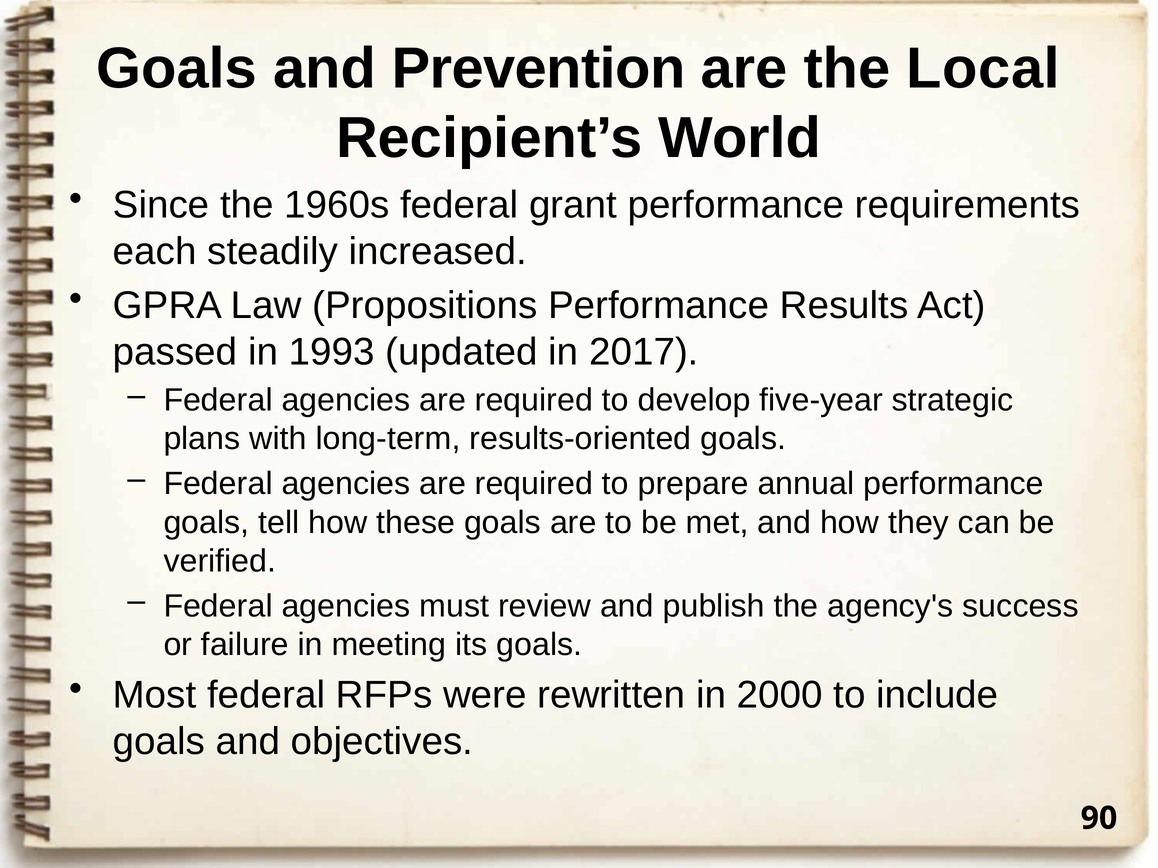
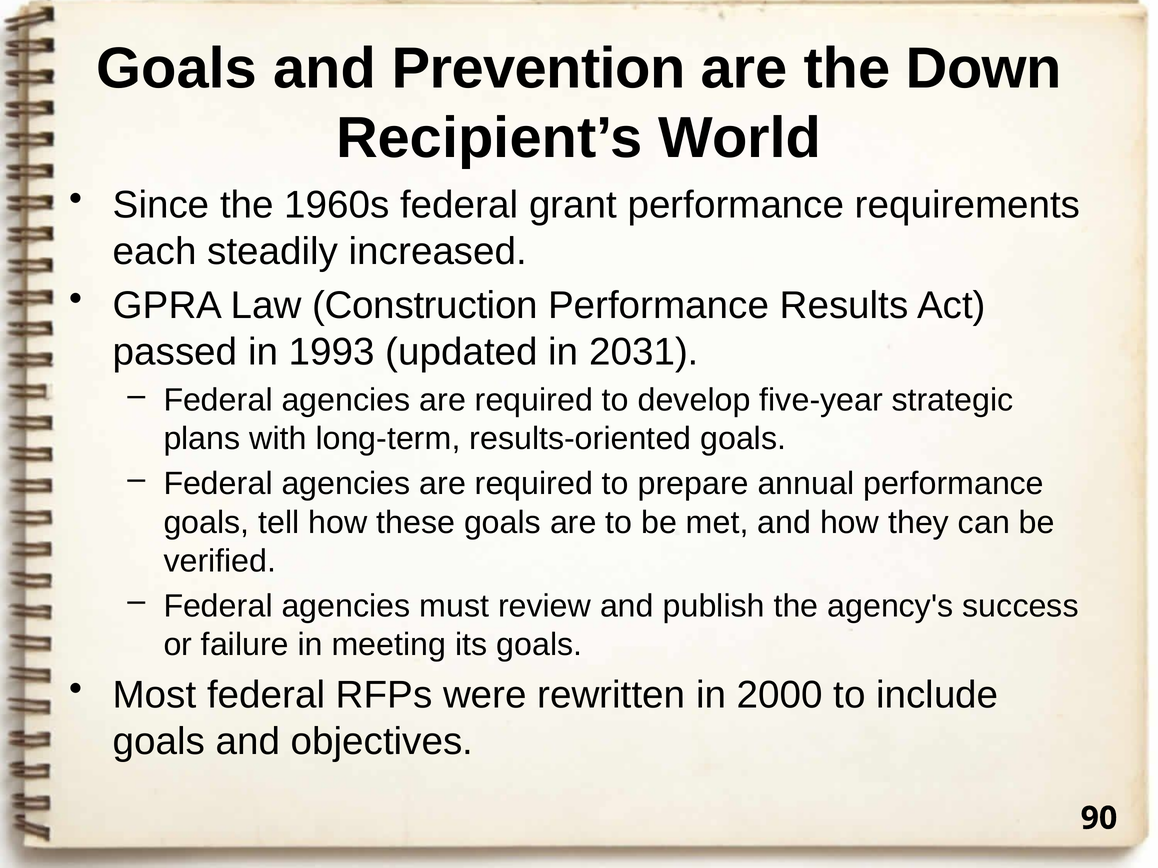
Local: Local -> Down (984, 69)
Propositions: Propositions -> Construction (425, 306)
2017: 2017 -> 2031 (644, 352)
